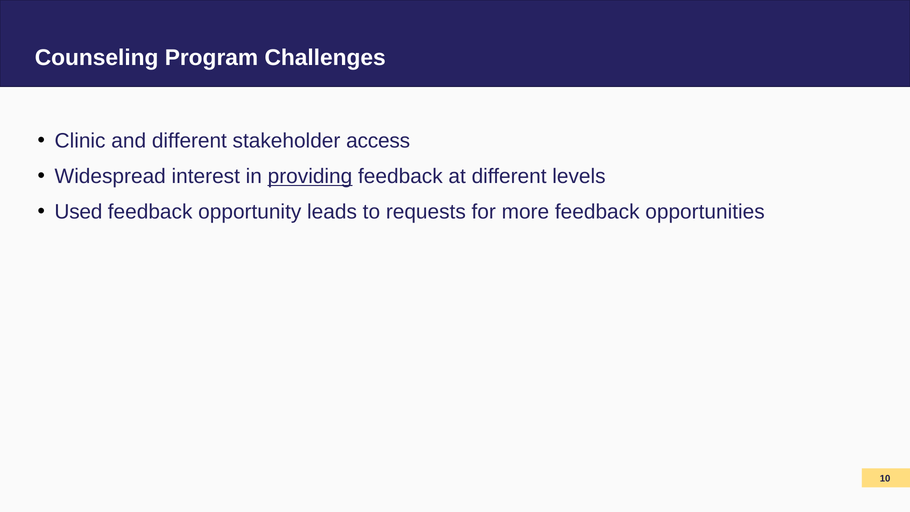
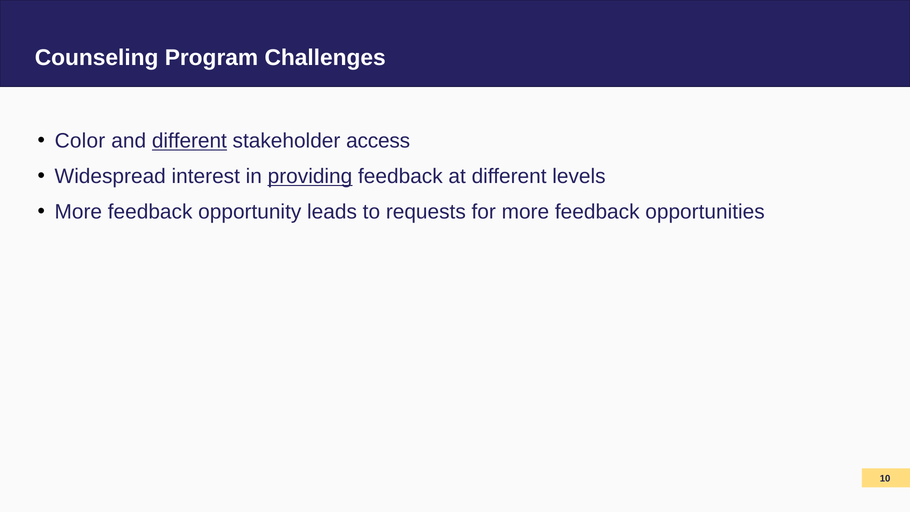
Clinic: Clinic -> Color (80, 141)
different underline: none -> present (189, 141)
Used: Used -> More (78, 212)
